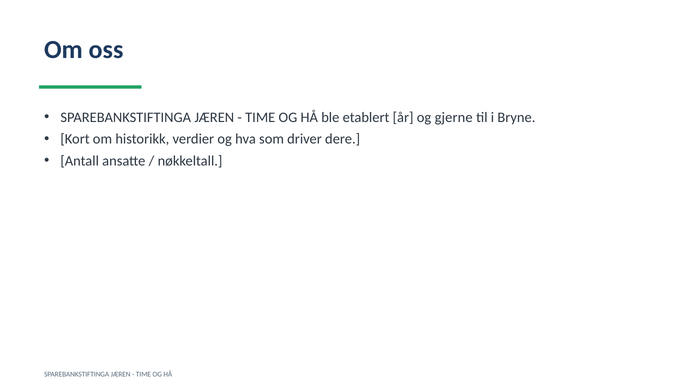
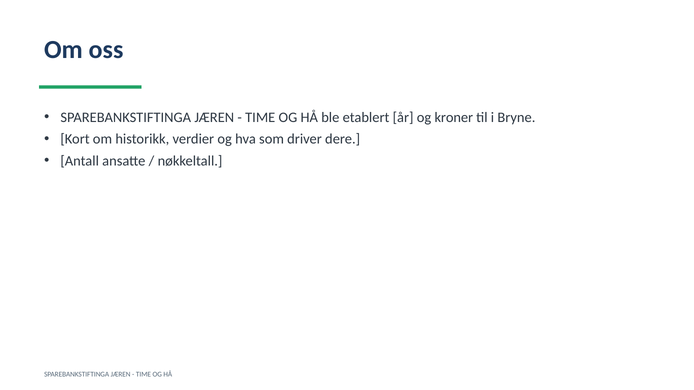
gjerne: gjerne -> kroner (454, 118)
